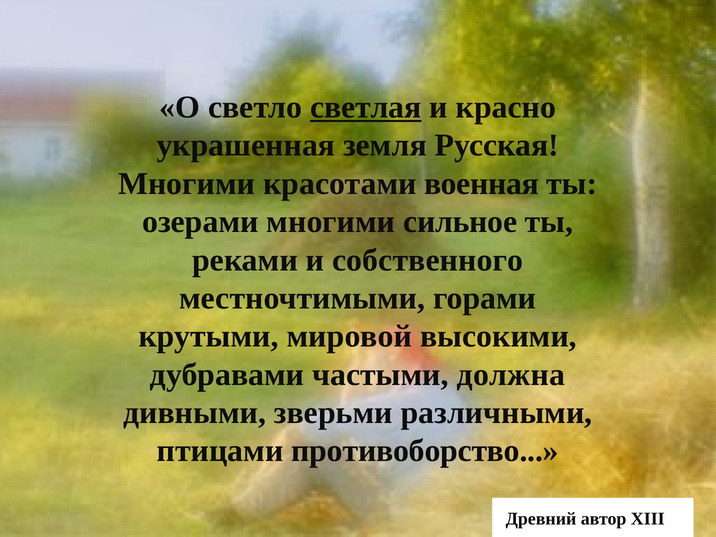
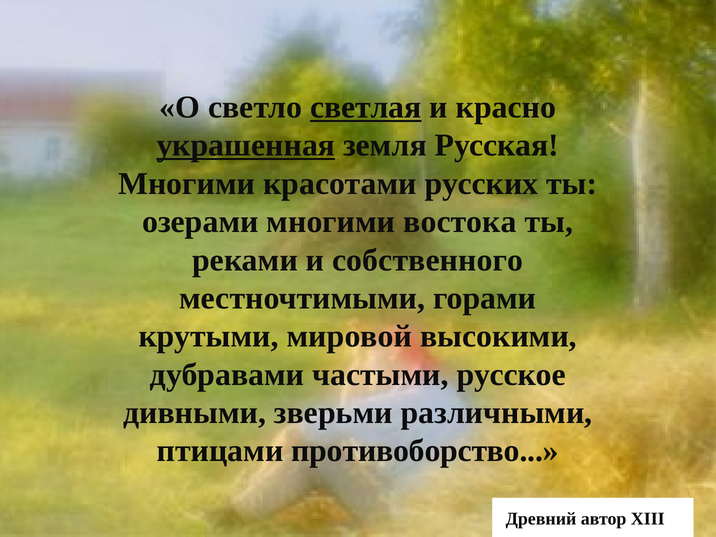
украшенная underline: none -> present (246, 145)
военная: военная -> русских (481, 184)
сильное: сильное -> востока (460, 222)
должна: должна -> русское (511, 375)
